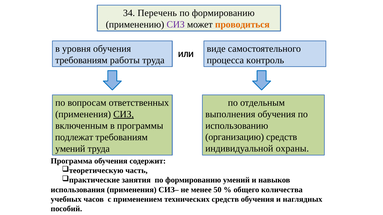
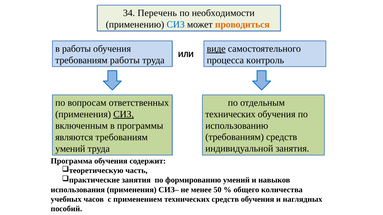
формированию: формированию -> необходимости (223, 13)
СИЗ colour: purple -> blue (176, 25)
в уровня: уровня -> работы (77, 49)
виде underline: none -> present (216, 49)
выполнения: выполнения -> технических (230, 114)
организацию: организацию -> требованиям (235, 137)
подлежат: подлежат -> являются (74, 137)
индивидуальной охраны: охраны -> занятия (292, 149)
